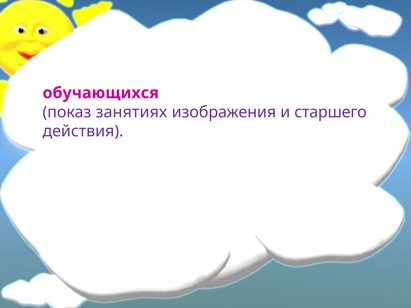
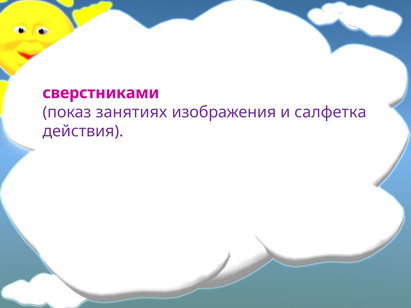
обучающихся: обучающихся -> сверстниками (101, 93)
старшего: старшего -> салфетка (330, 112)
